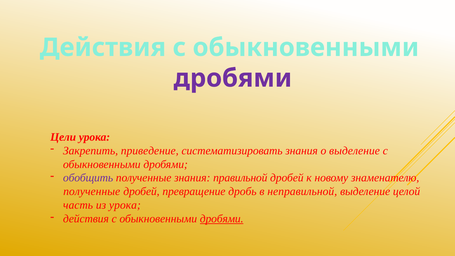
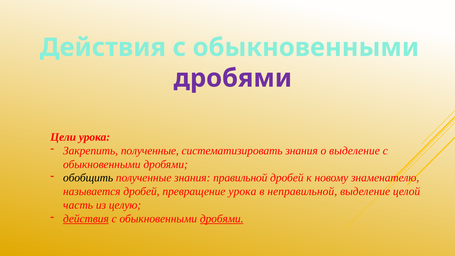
Закрепить приведение: приведение -> полученные (150, 151)
обобщить colour: purple -> black (88, 178)
полученные: полученные -> называется (92, 192)
превращение дробь: дробь -> урока (242, 192)
из урока: урока -> целую (125, 205)
действия underline: none -> present (86, 219)
